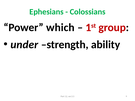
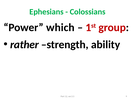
under: under -> rather (24, 45)
